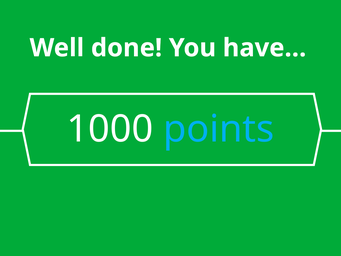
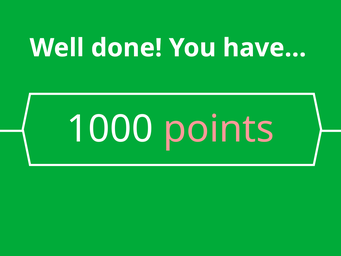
points colour: light blue -> pink (219, 129)
